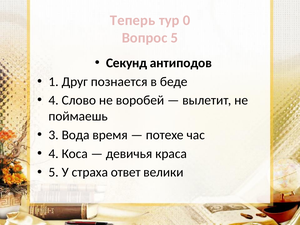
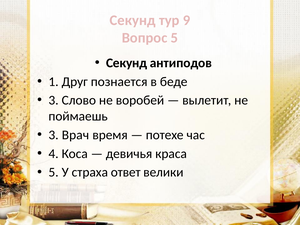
Теперь: Теперь -> Секунд (133, 20)
0: 0 -> 9 (186, 20)
4: 4 -> 3 (54, 100)
Вода: Вода -> Врач (75, 135)
